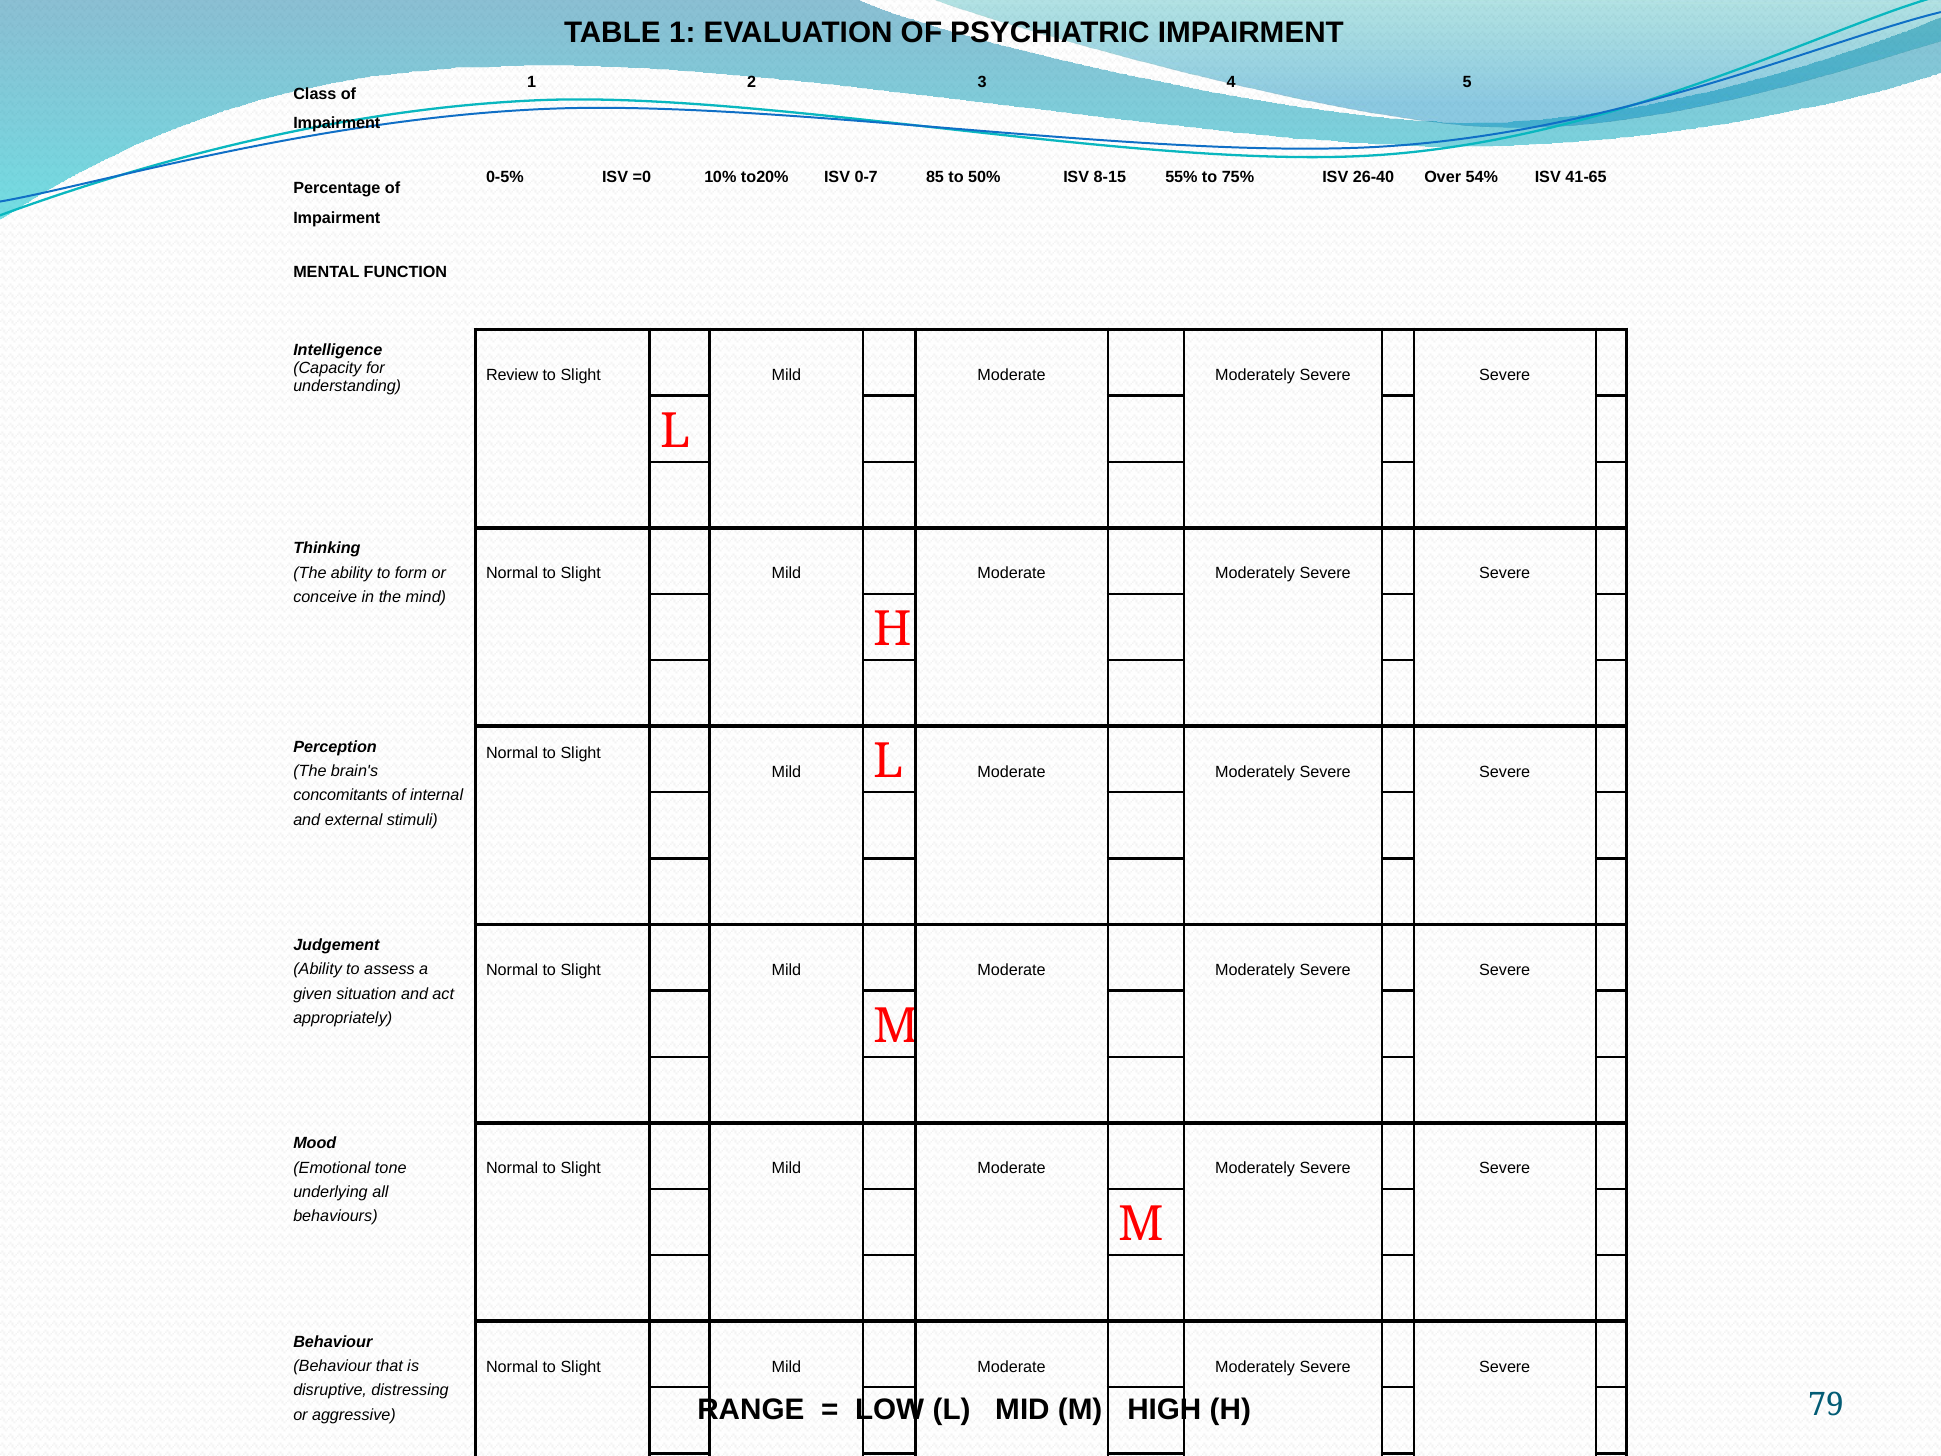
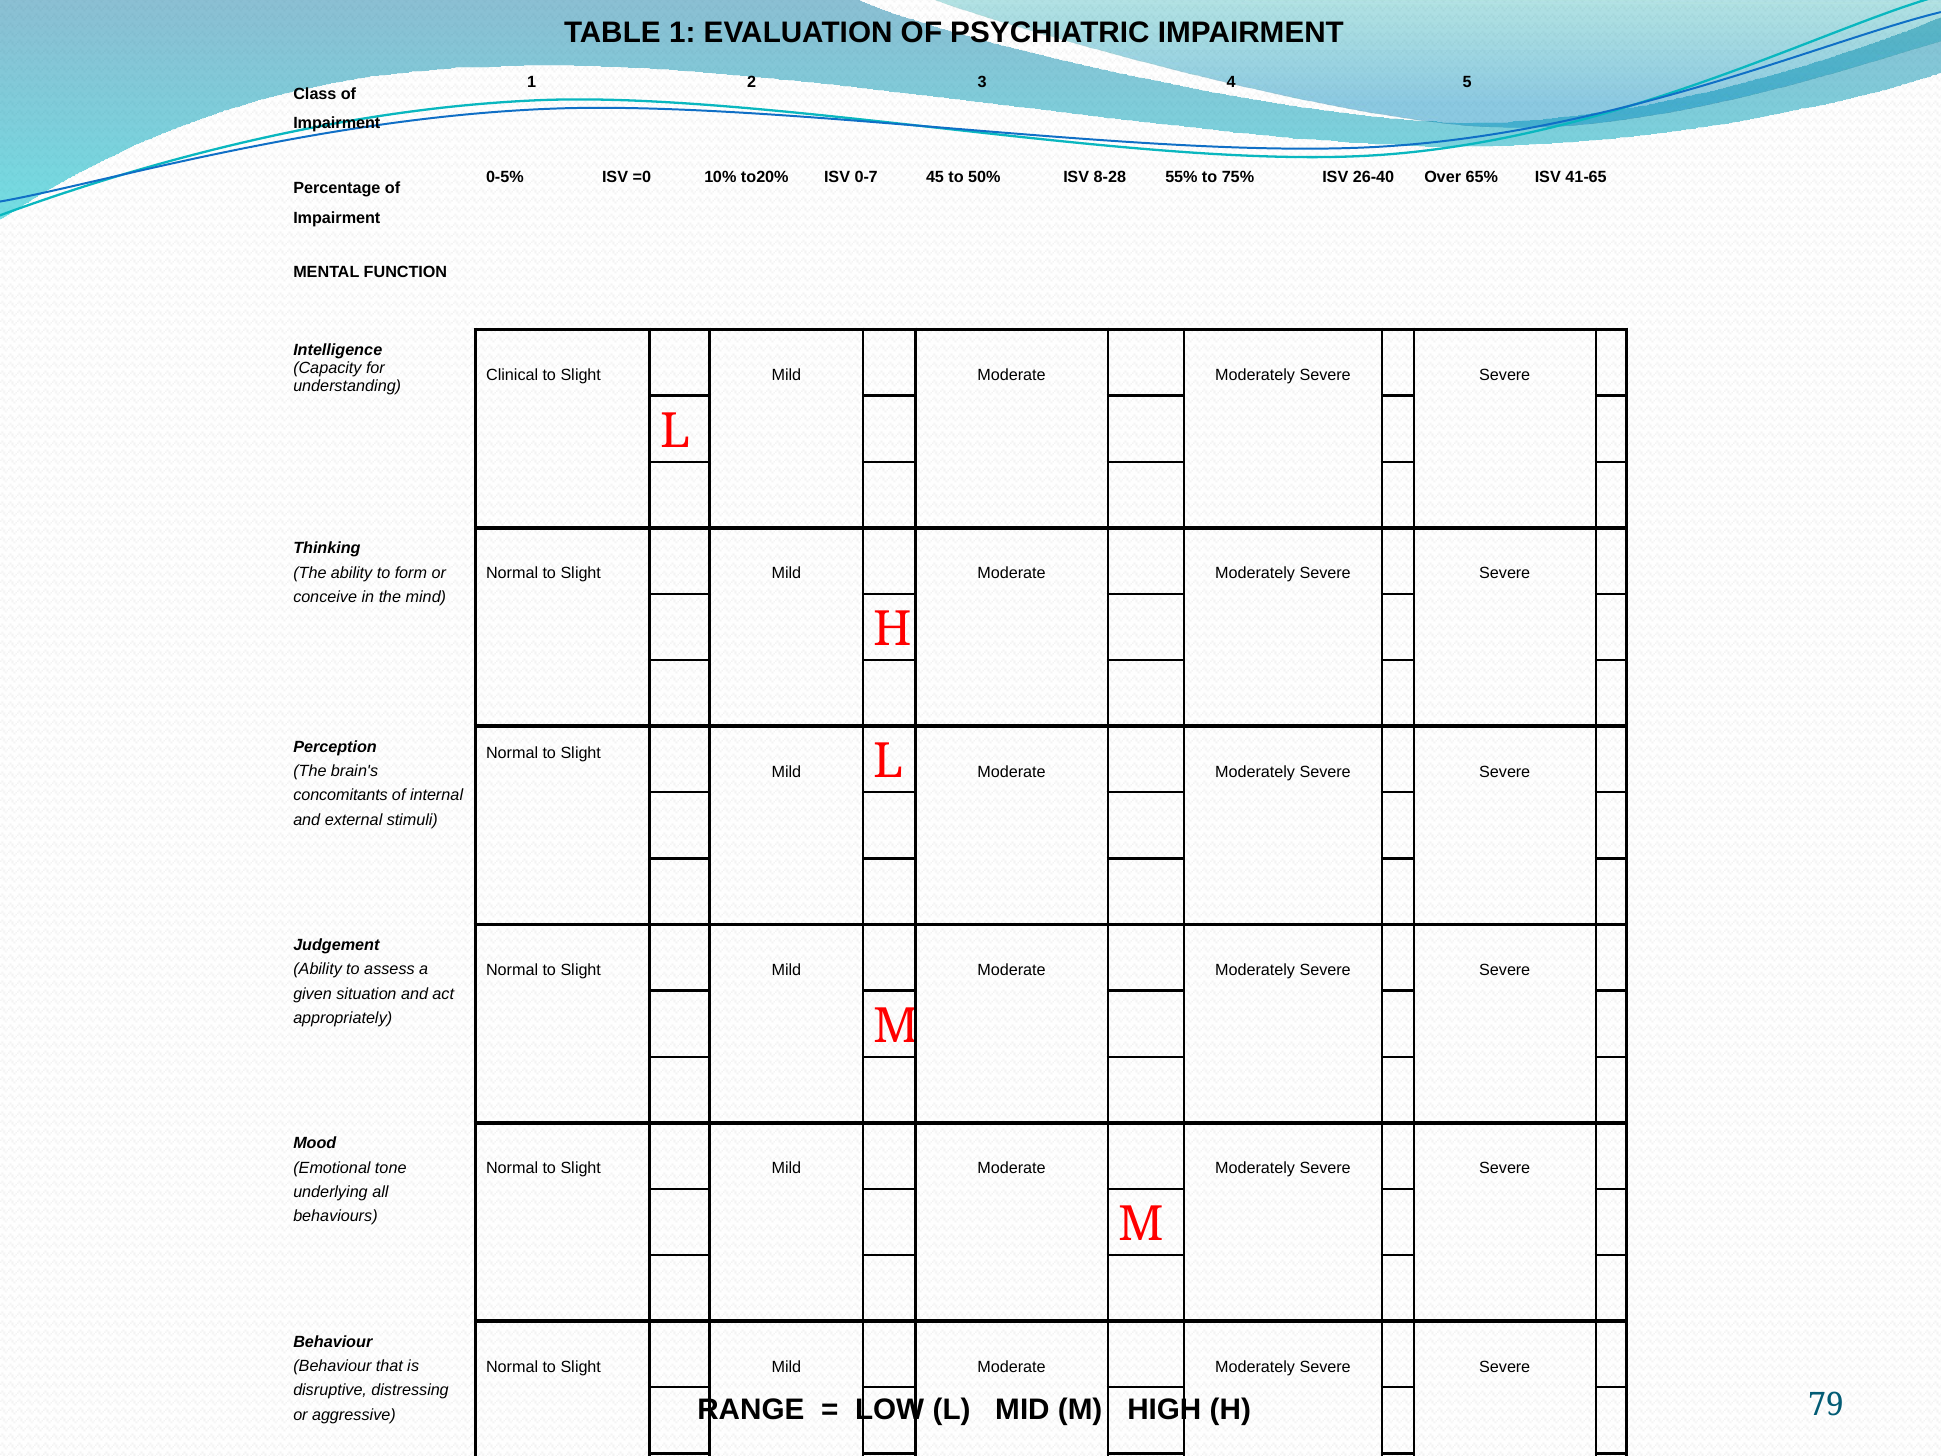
85: 85 -> 45 (935, 177)
8-15: 8-15 -> 8-28 (1110, 177)
54%: 54% -> 65% (1482, 177)
Review: Review -> Clinical (512, 375)
